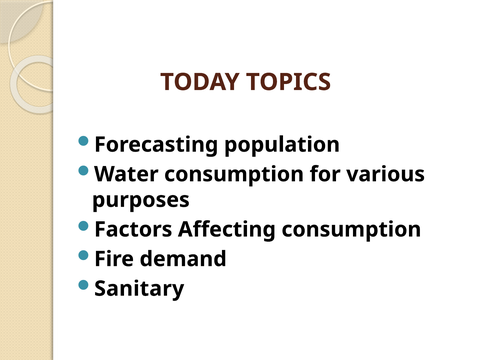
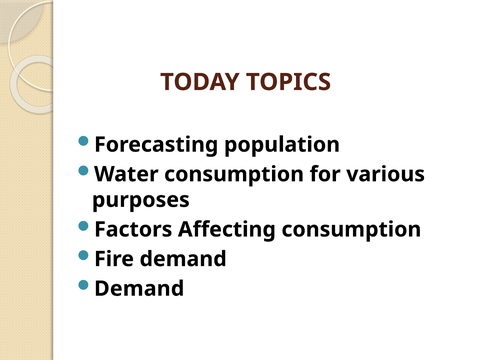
Sanitary: Sanitary -> Demand (139, 289)
